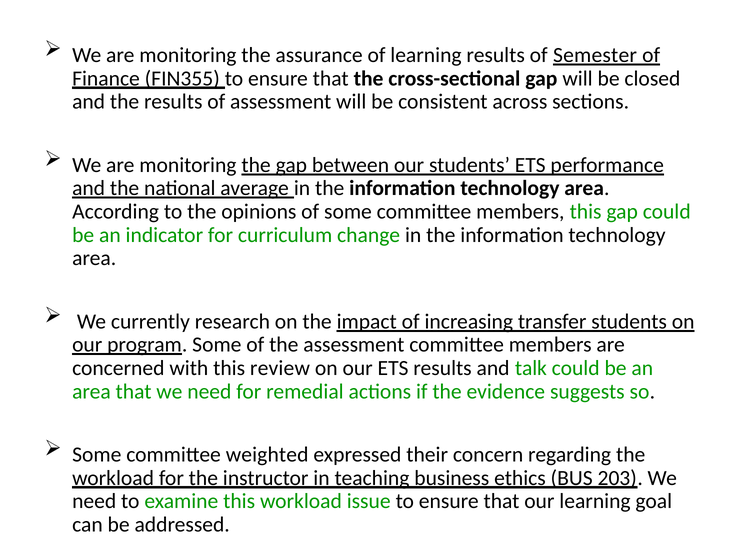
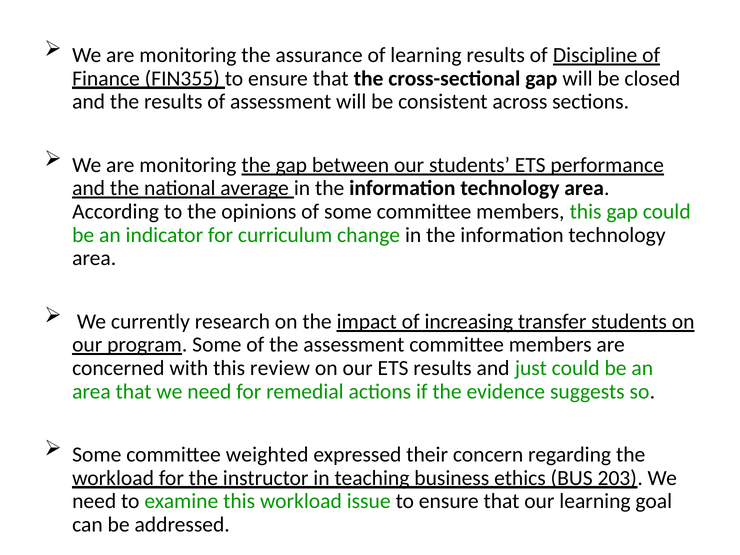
Semester: Semester -> Discipline (595, 55)
talk: talk -> just (531, 368)
